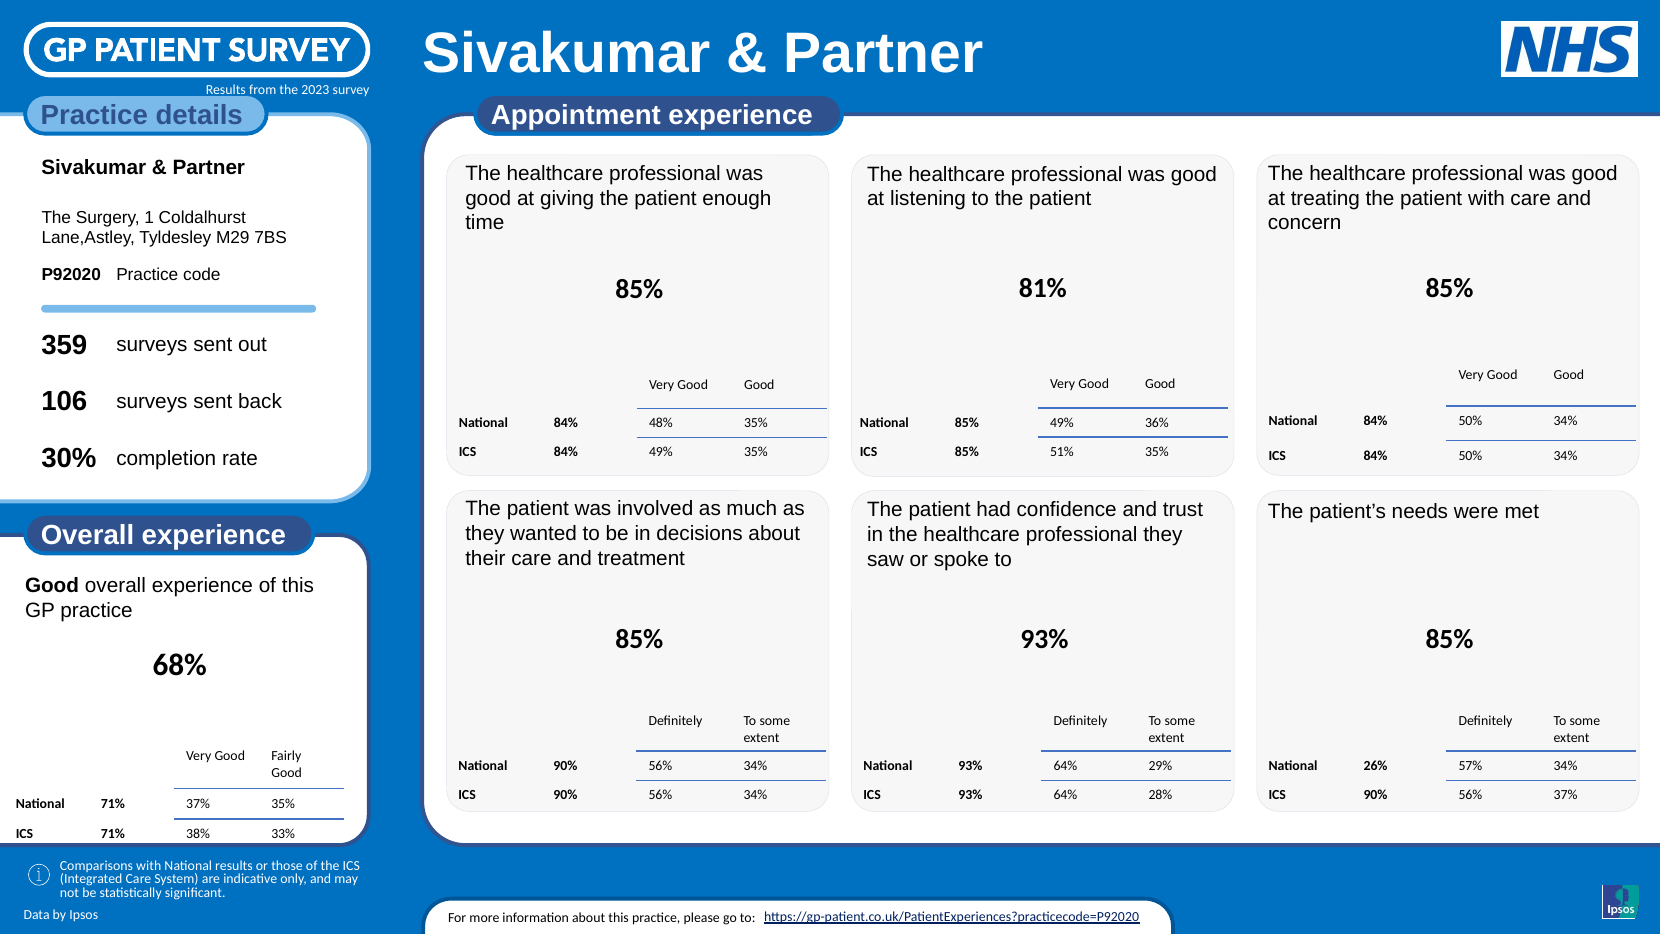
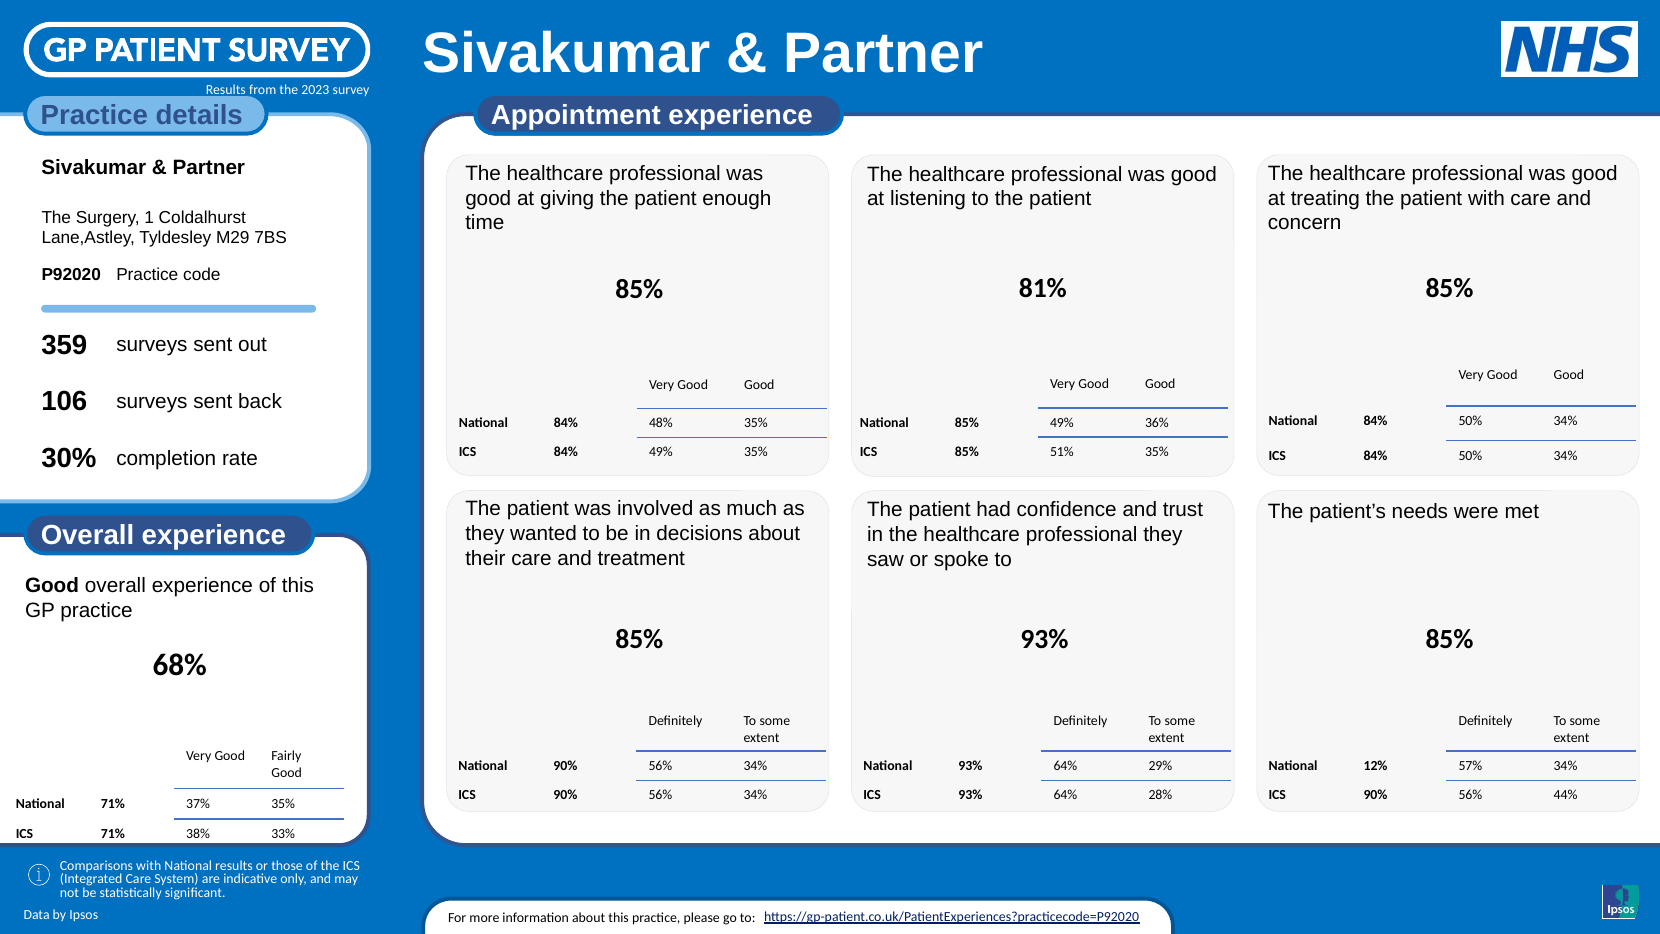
26%: 26% -> 12% (1376, 766)
56% 37%: 37% -> 44% (1566, 795)
